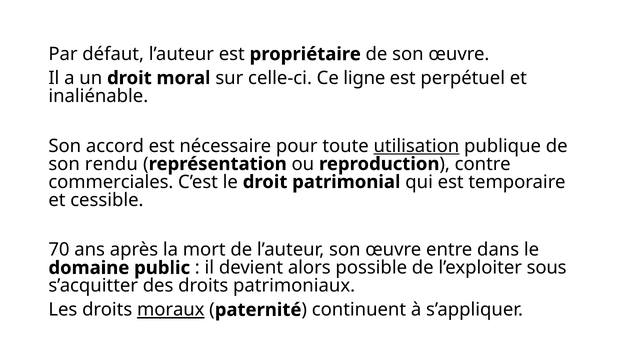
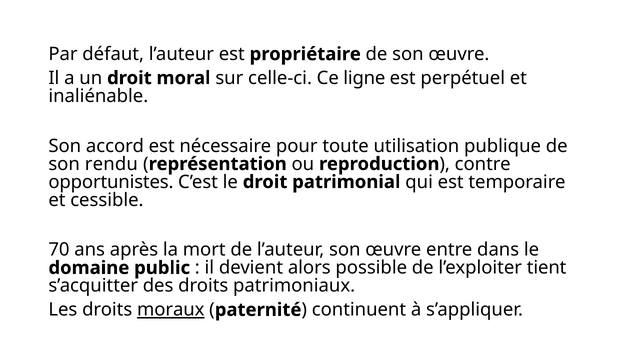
utilisation underline: present -> none (416, 146)
commerciales: commerciales -> opportunistes (111, 182)
sous: sous -> tient (547, 268)
